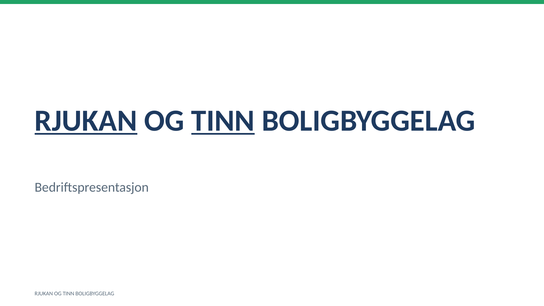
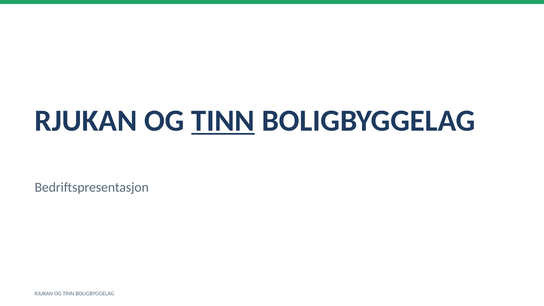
RJUKAN underline: present -> none (86, 121)
